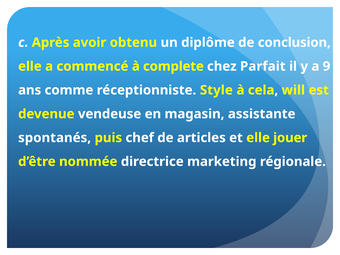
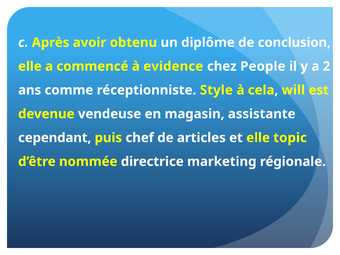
complete: complete -> evidence (173, 66)
Parfait: Parfait -> People (263, 66)
9: 9 -> 2 (327, 66)
spontanés: spontanés -> cependant (55, 138)
jouer: jouer -> topic (290, 138)
